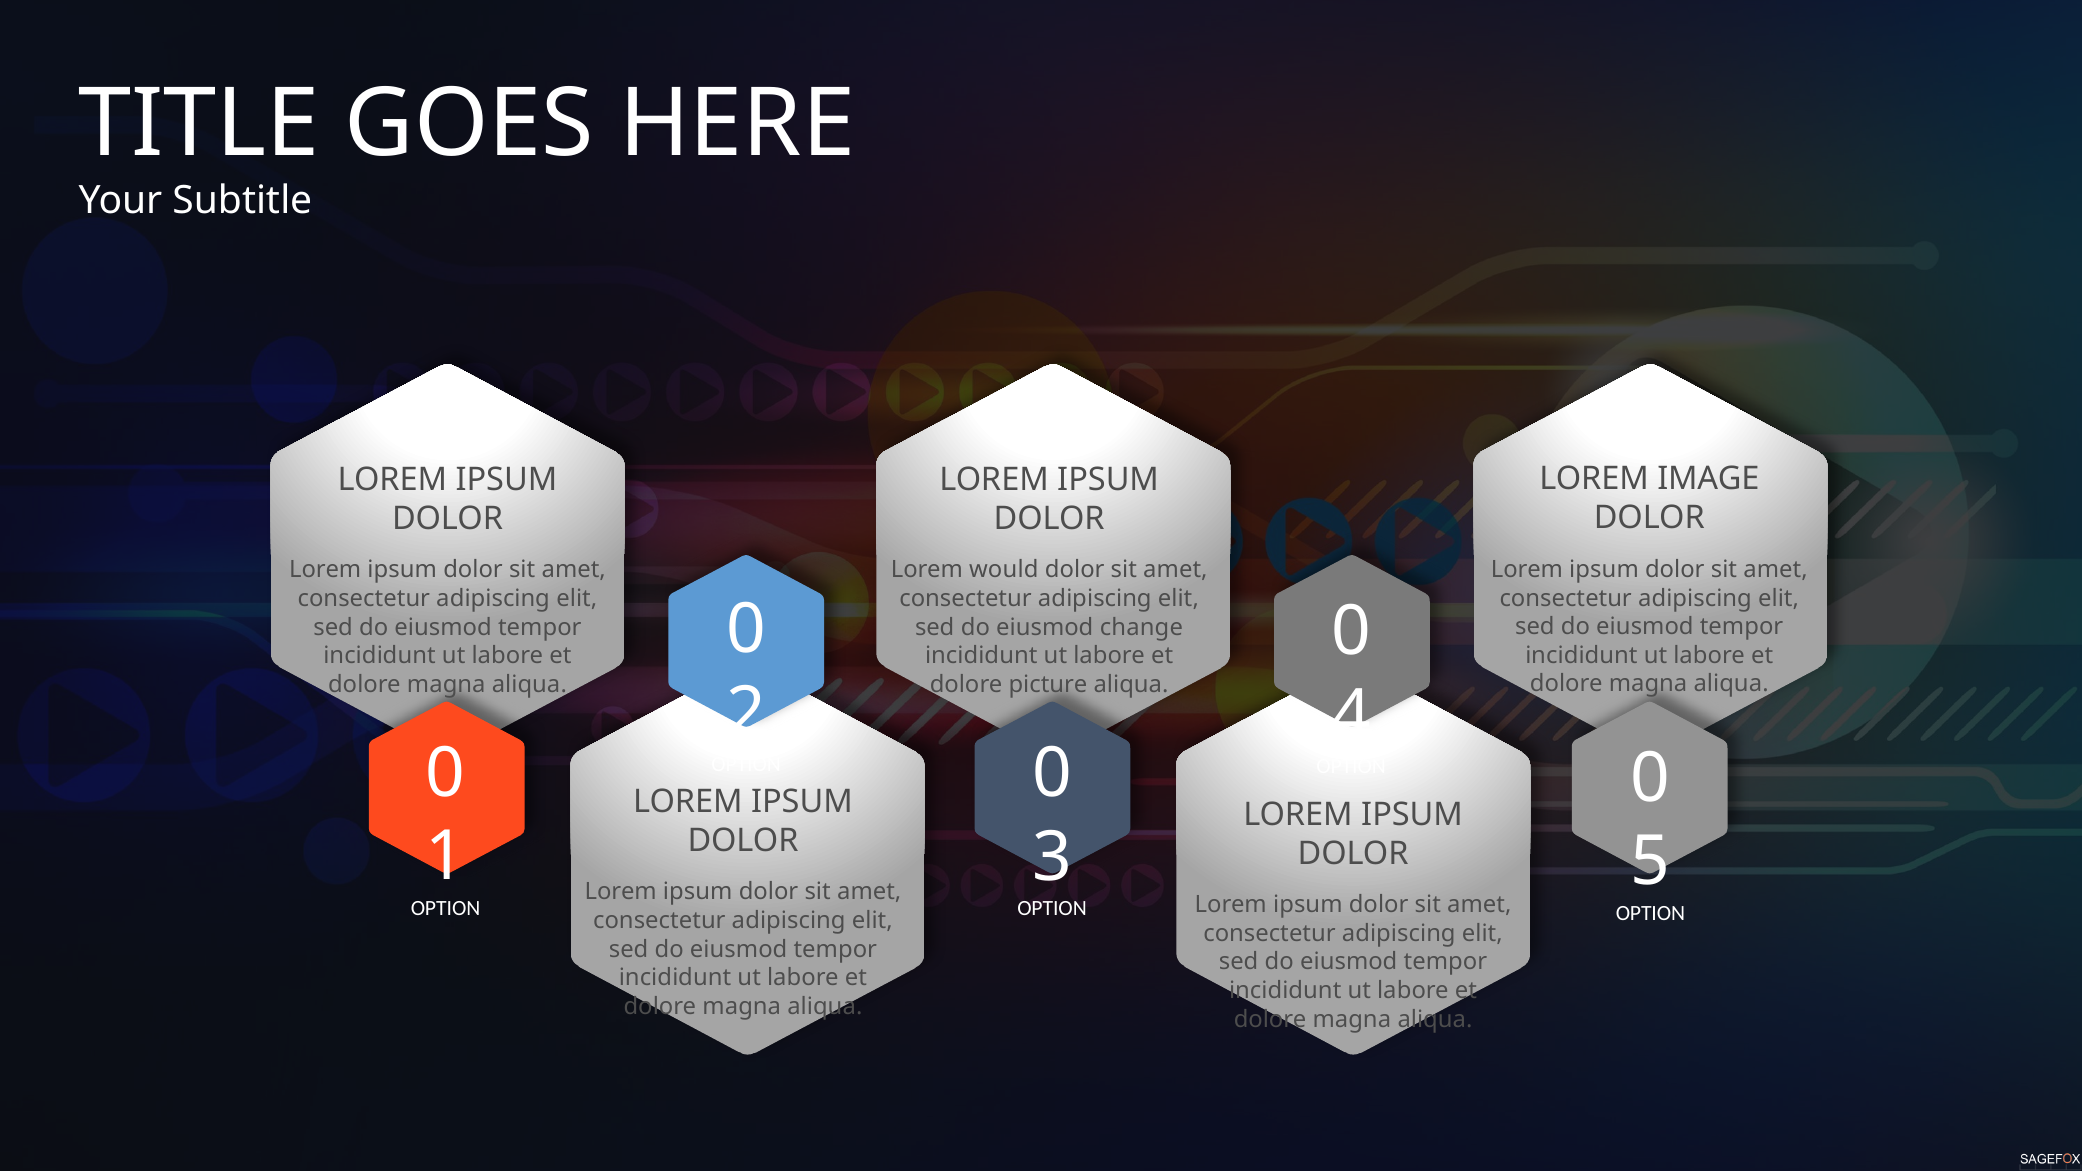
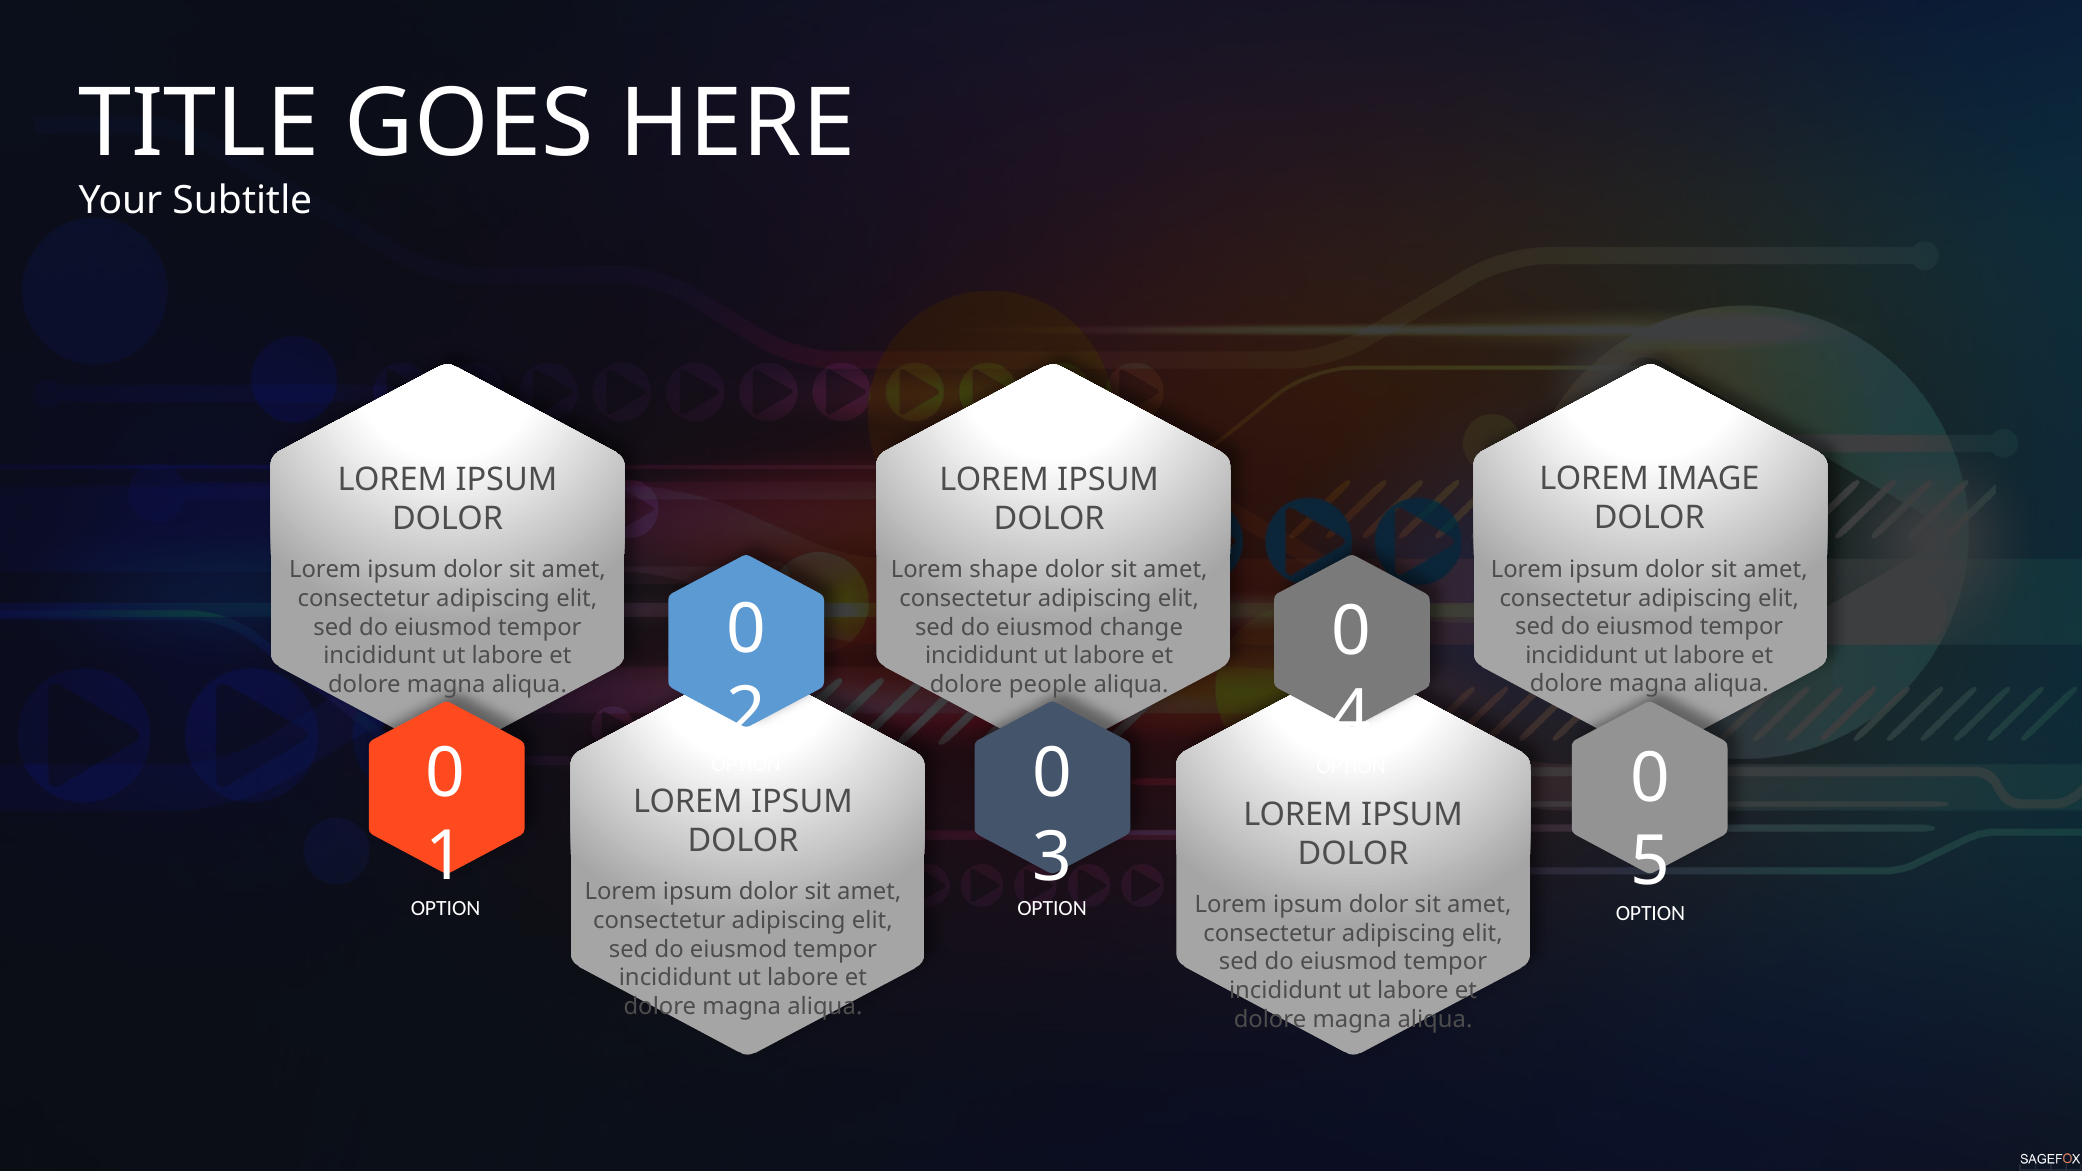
would: would -> shape (1004, 570)
picture: picture -> people (1048, 685)
